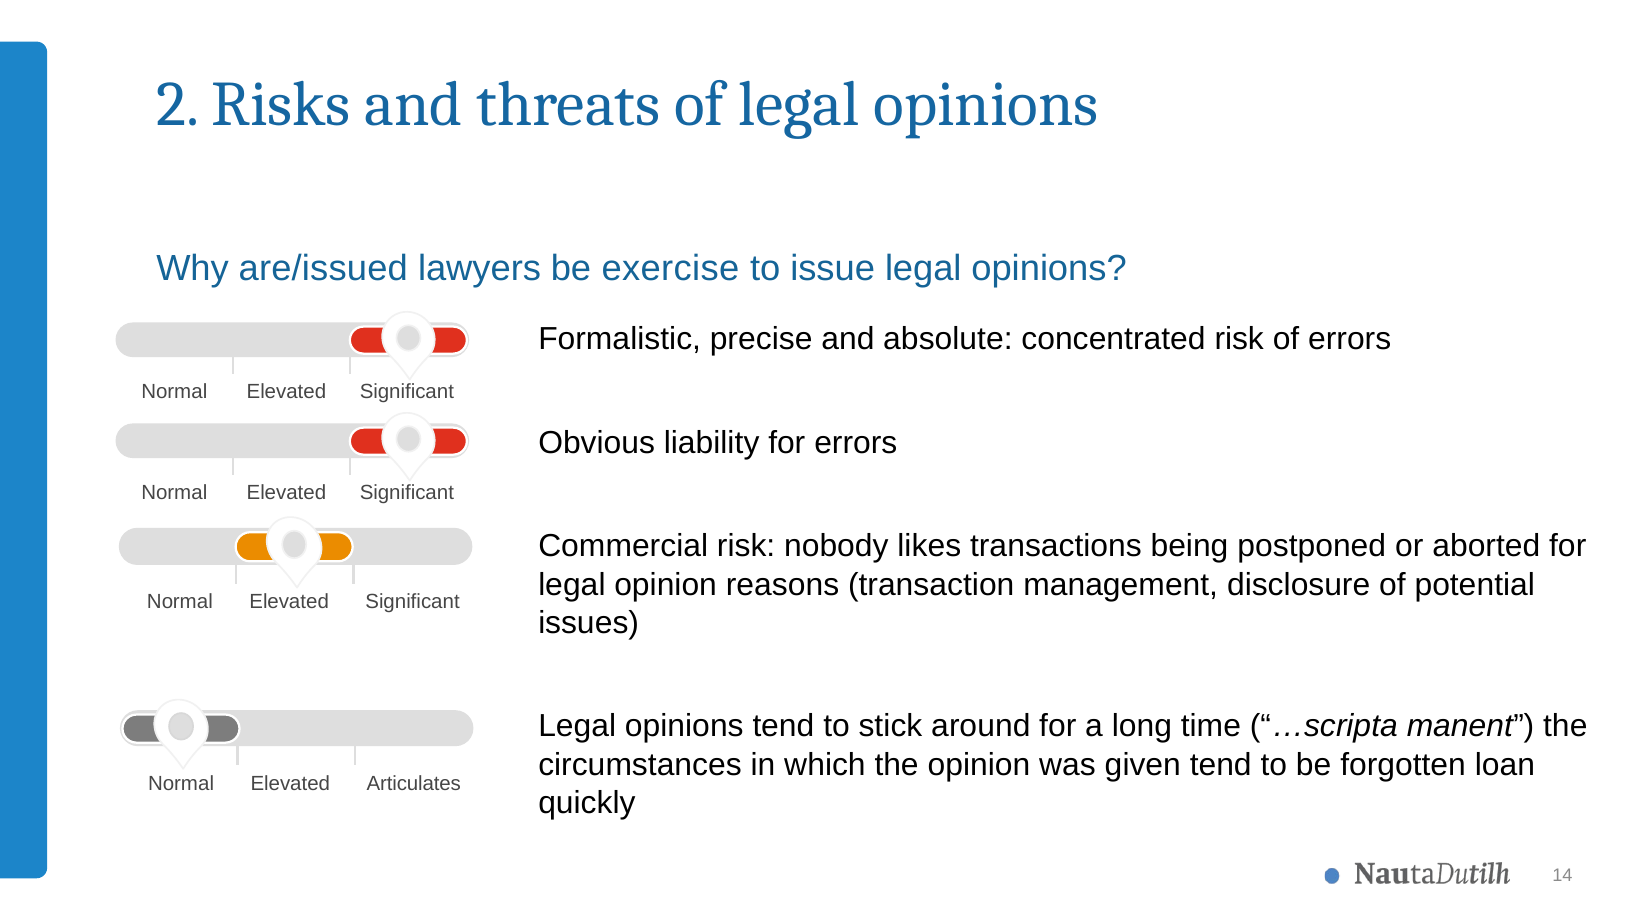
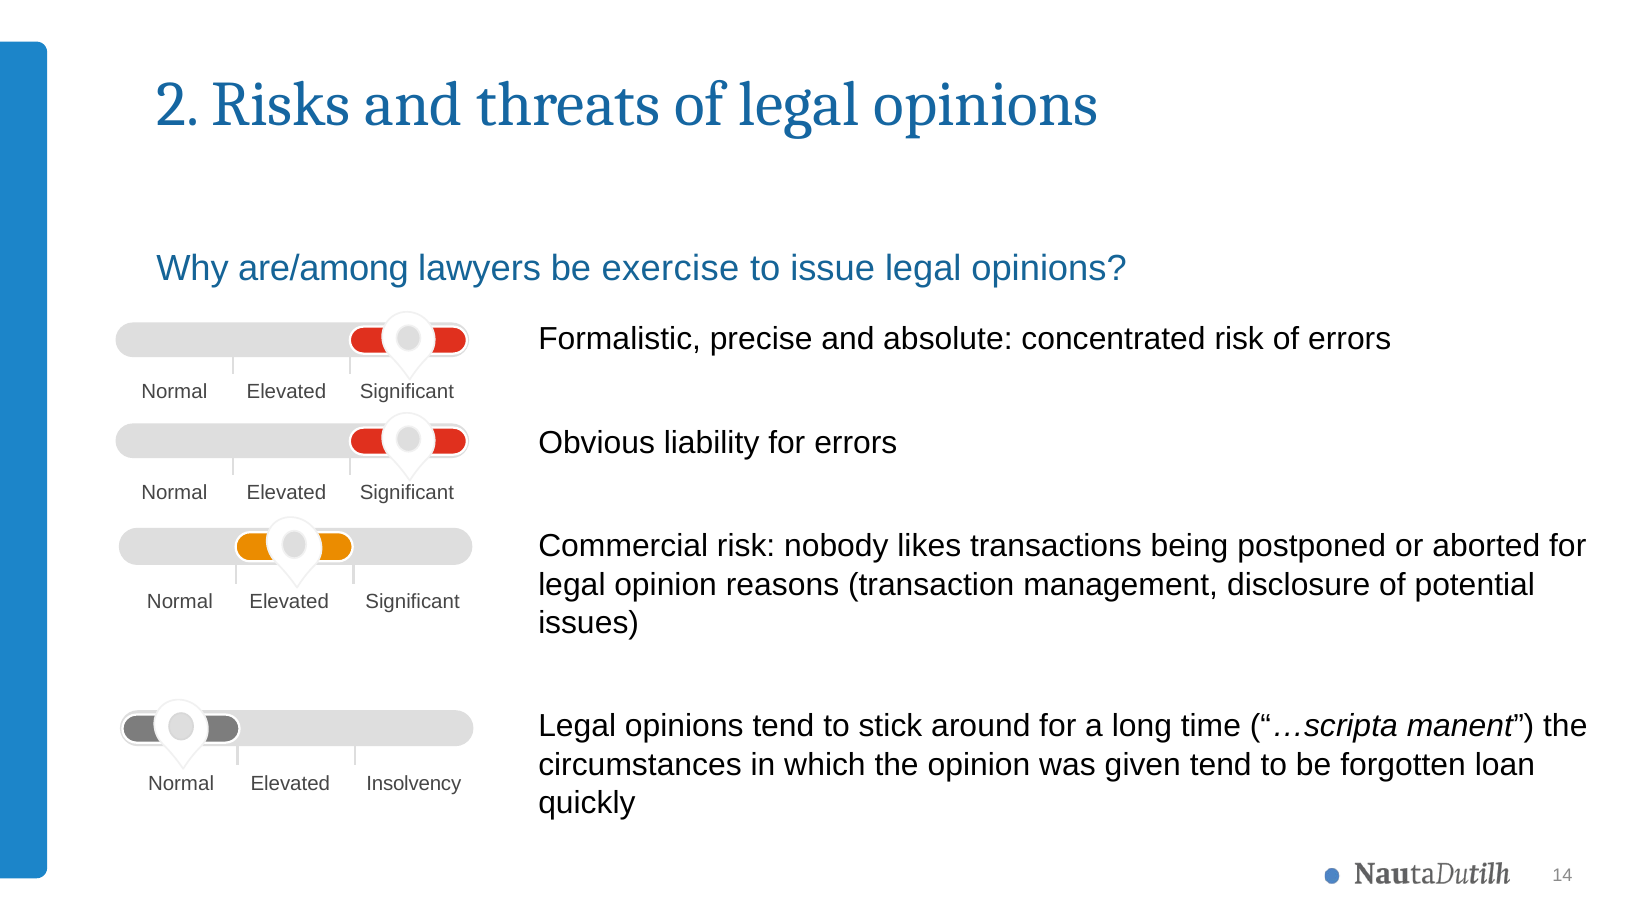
are/issued: are/issued -> are/among (324, 268)
Articulates: Articulates -> Insolvency (414, 784)
